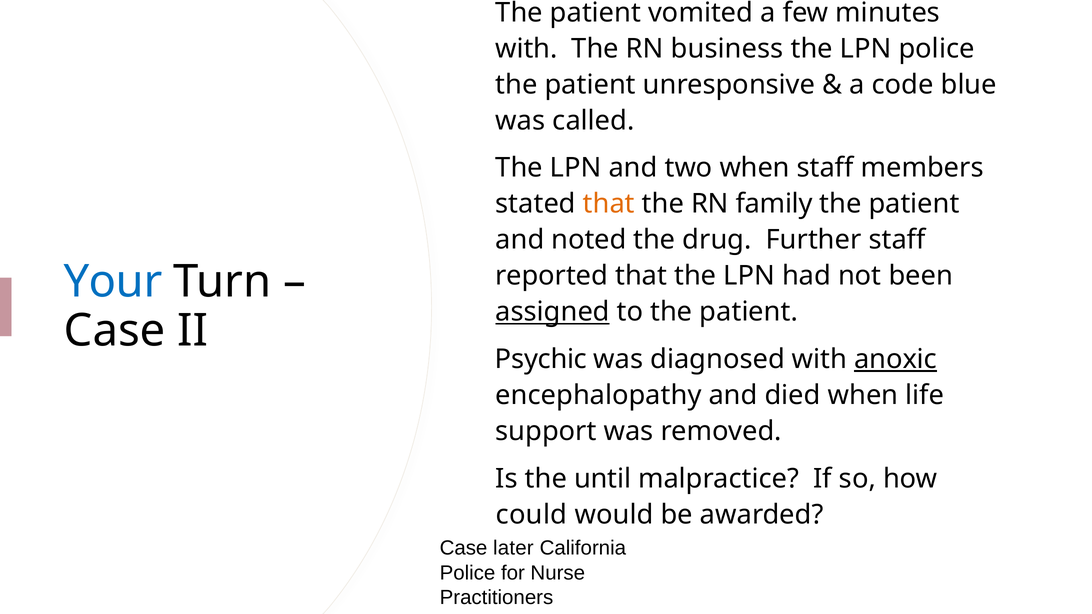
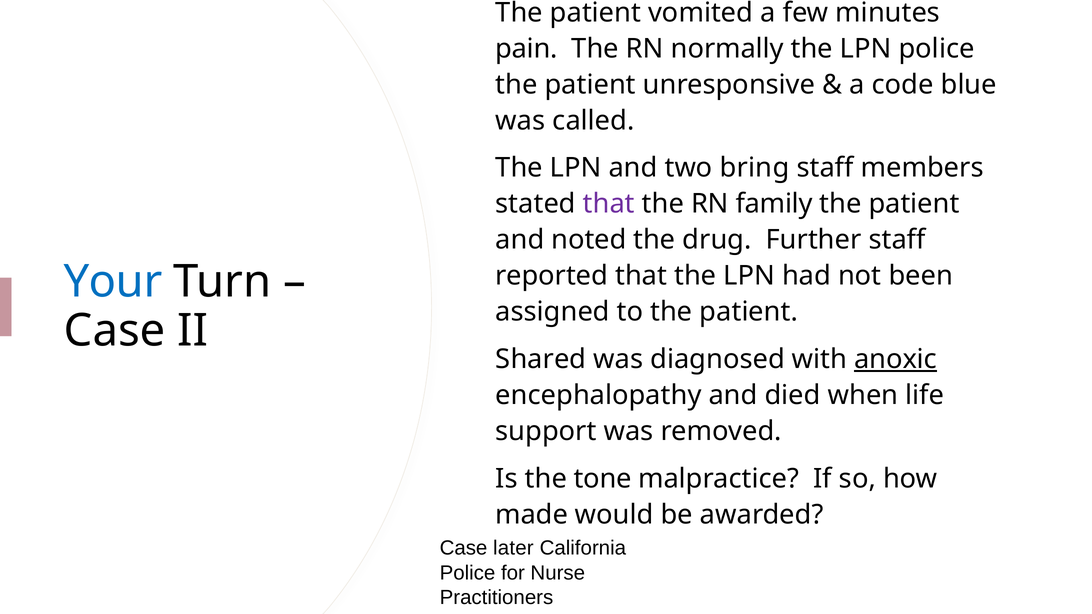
with: with -> pain (527, 49)
business: business -> normally (727, 49)
two when: when -> bring (754, 168)
that colour: orange -> purple (609, 204)
assigned underline: present -> none (553, 312)
Psychic: Psychic -> Shared (541, 359)
until: until -> tone (603, 479)
could: could -> made (532, 515)
